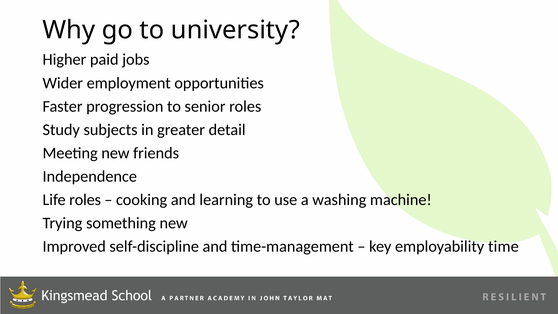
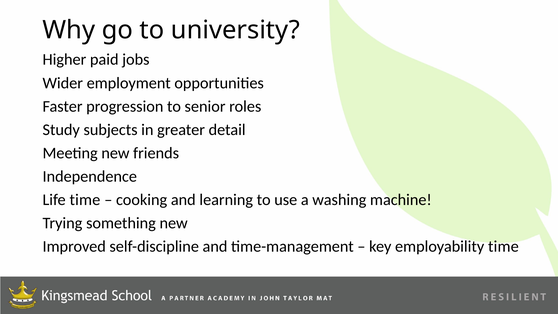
Life roles: roles -> time (85, 200)
